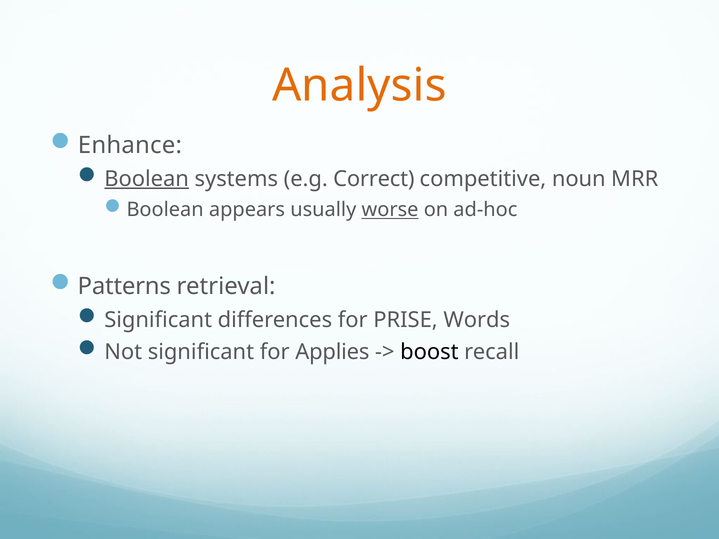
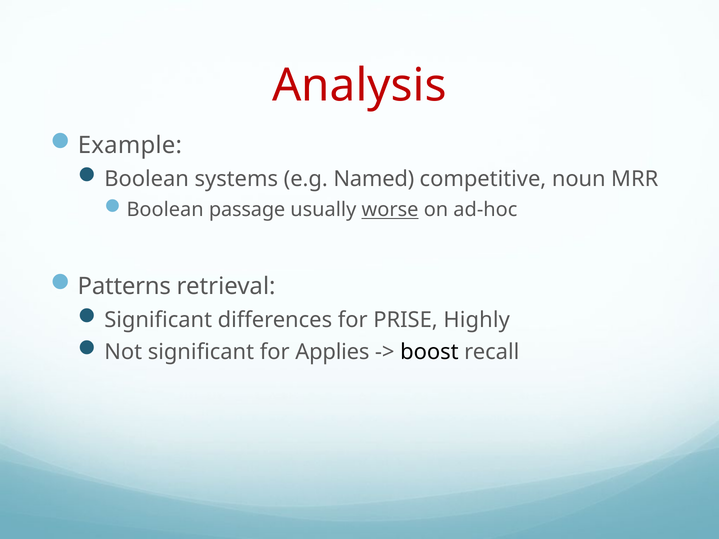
Analysis colour: orange -> red (359, 86)
Enhance: Enhance -> Example (130, 145)
Boolean underline: present -> none (147, 179)
Correct: Correct -> Named (374, 179)
appears: appears -> passage (247, 210)
Words: Words -> Highly (477, 320)
